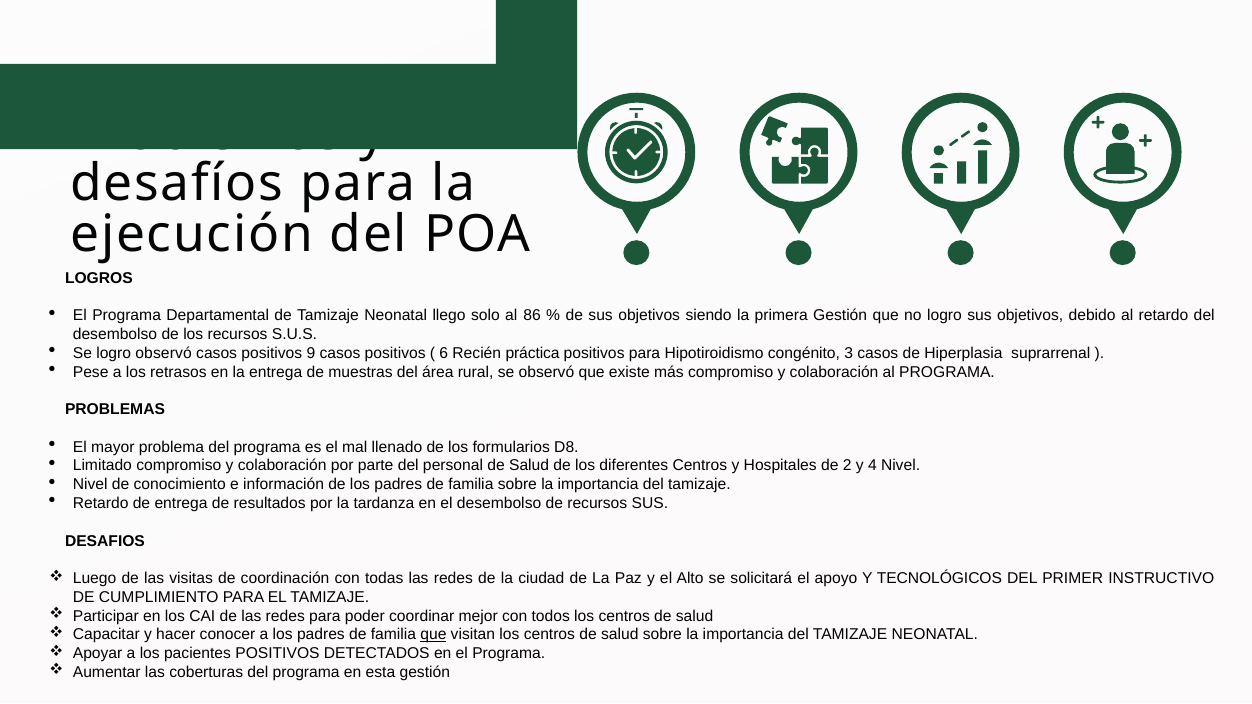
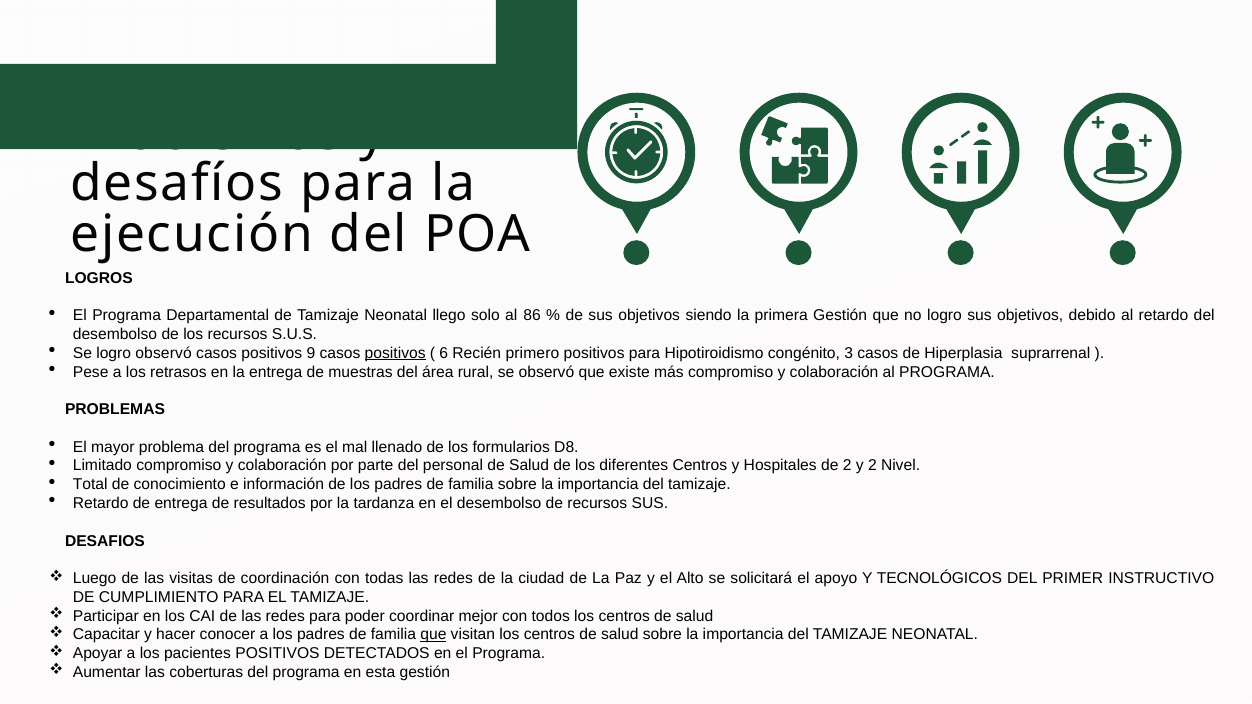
positivos underline: none -> present (395, 353)
práctica: práctica -> primero (532, 353)
y 4: 4 -> 2 (872, 466)
Nivel: Nivel -> Total (90, 485)
